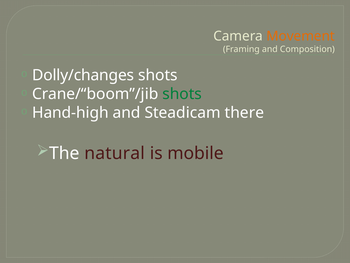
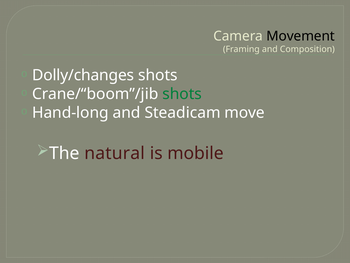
Movement colour: orange -> black (301, 36)
Hand-high: Hand-high -> Hand-long (70, 113)
there: there -> move (244, 113)
